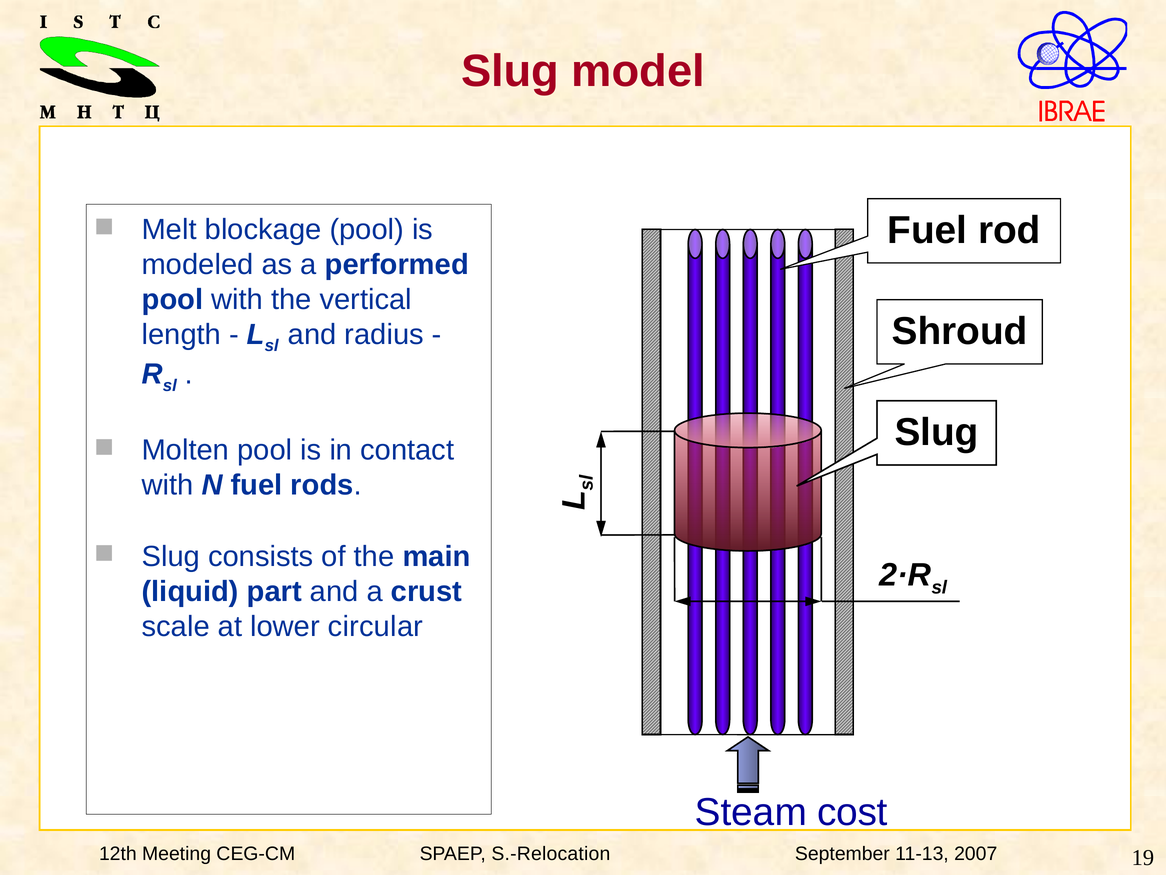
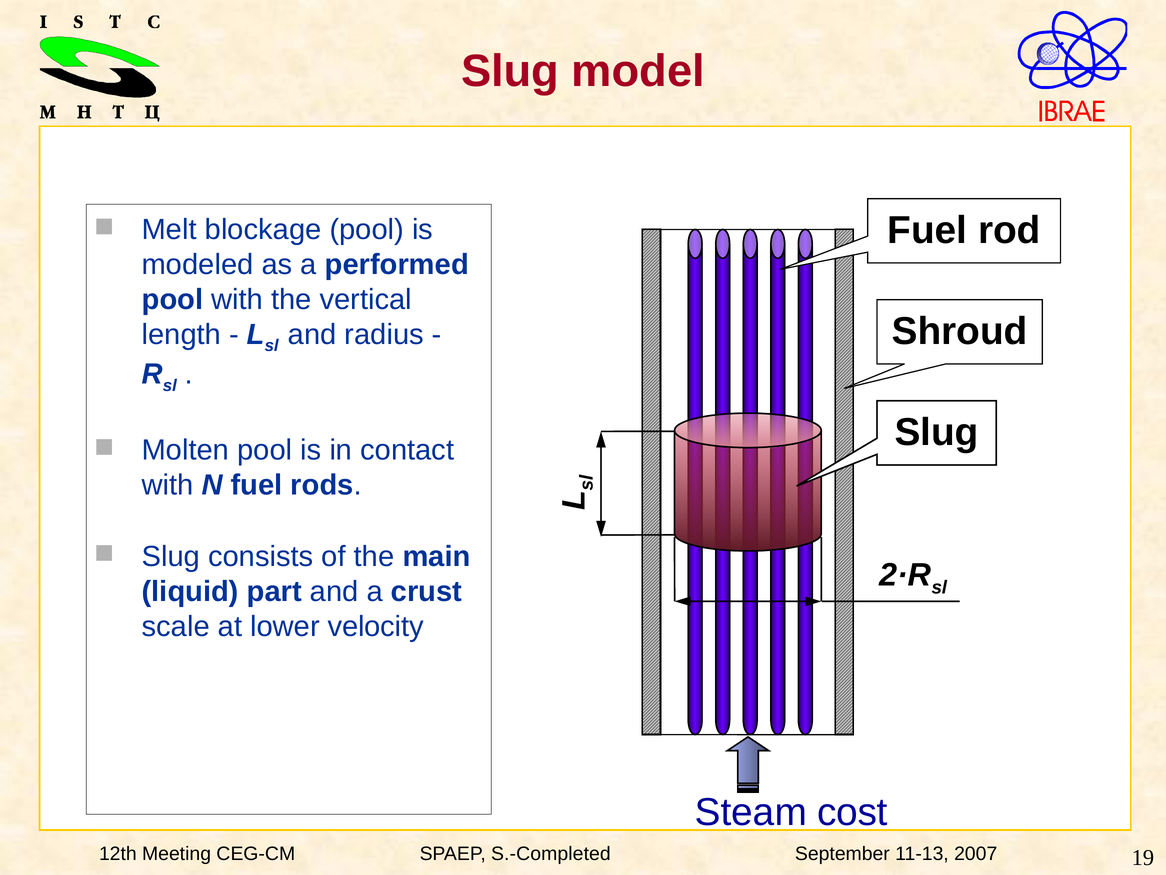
circular: circular -> velocity (376, 626)
S.-Relocation: S.-Relocation -> S.-Completed (551, 854)
